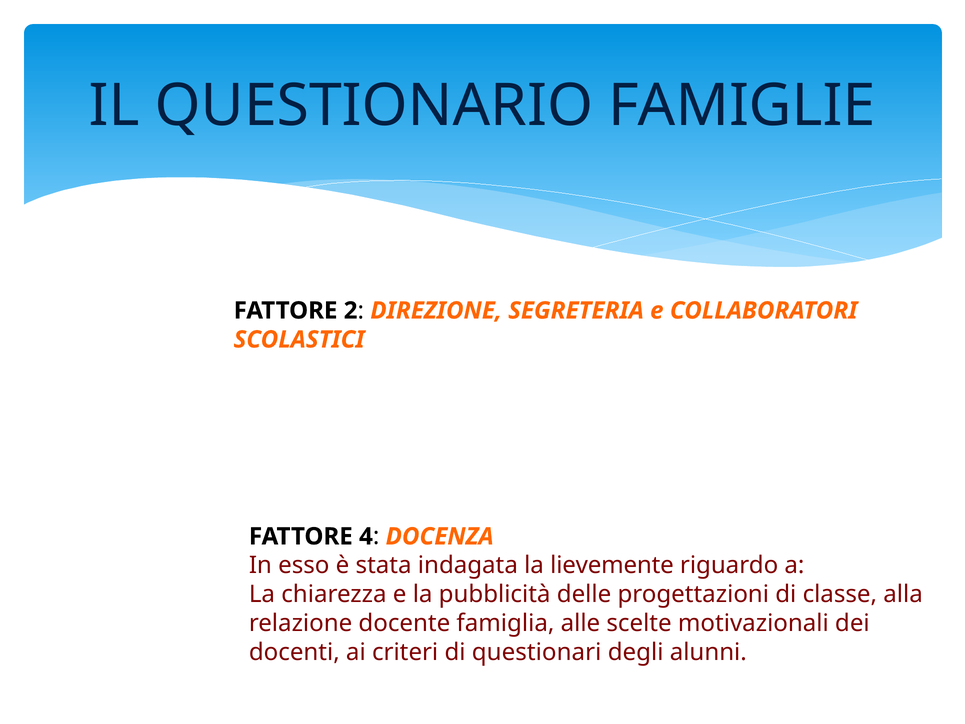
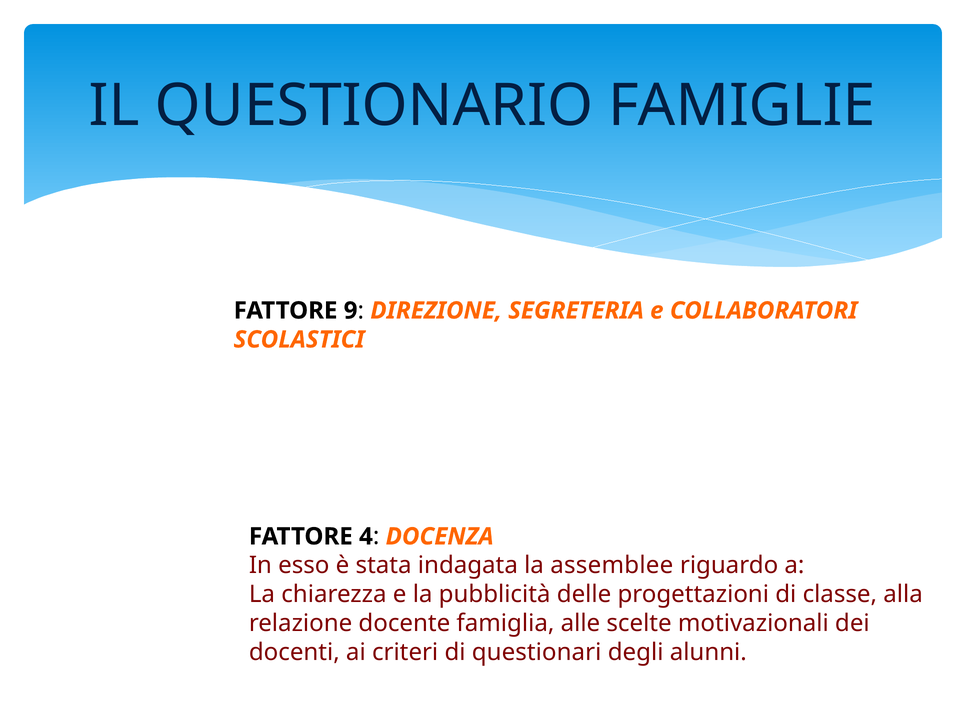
2: 2 -> 9 (351, 311)
lievemente: lievemente -> assemblee (612, 565)
